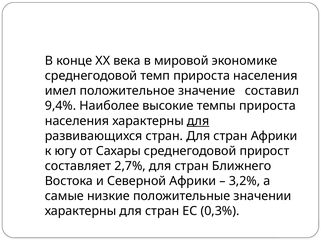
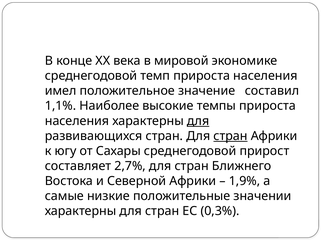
9,4%: 9,4% -> 1,1% (61, 106)
стран underline: none -> present (230, 136)
3,2%: 3,2% -> 1,9% (244, 181)
